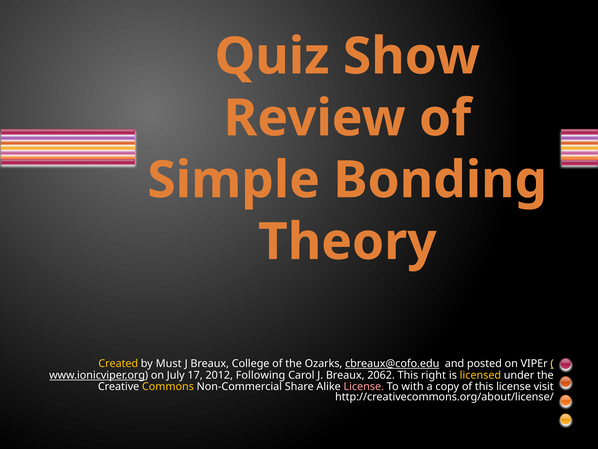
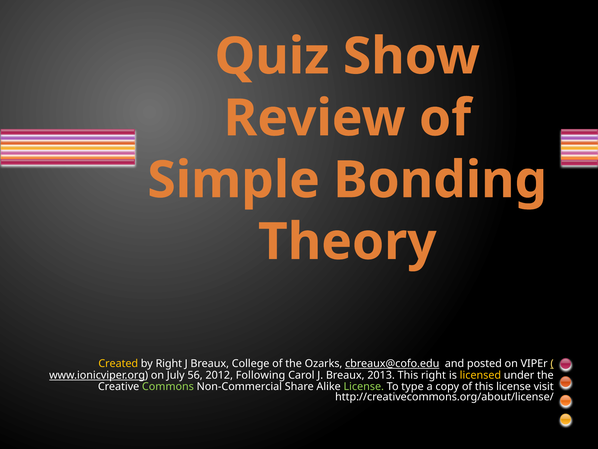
by Must: Must -> Right (169, 363)
17: 17 -> 56 (195, 375)
2062: 2062 -> 2013 (381, 375)
Commons colour: yellow -> light green (168, 386)
License colour: pink -> light green (364, 386)
with: with -> type (413, 386)
